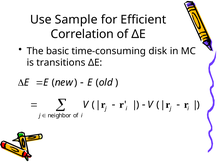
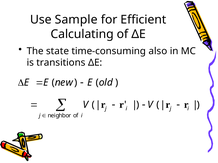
Correlation: Correlation -> Calculating (82, 34)
basic: basic -> state (58, 51)
disk: disk -> also (158, 51)
